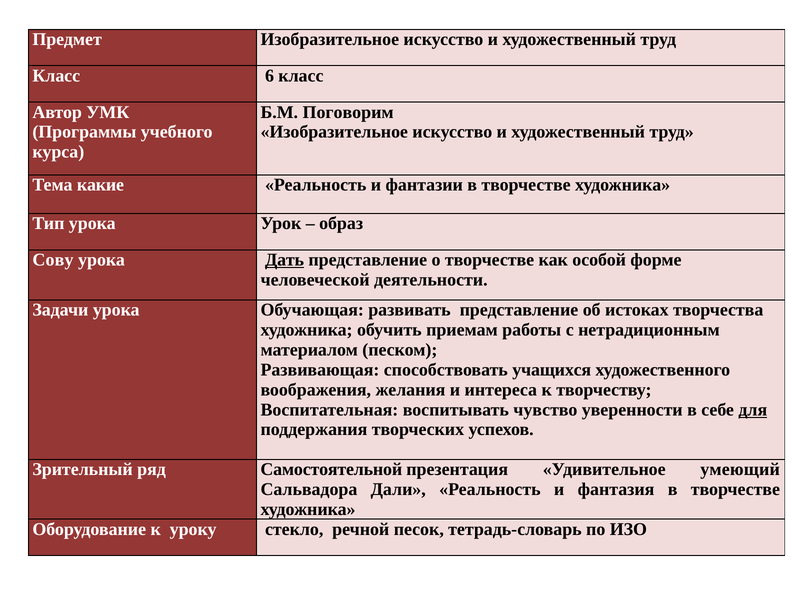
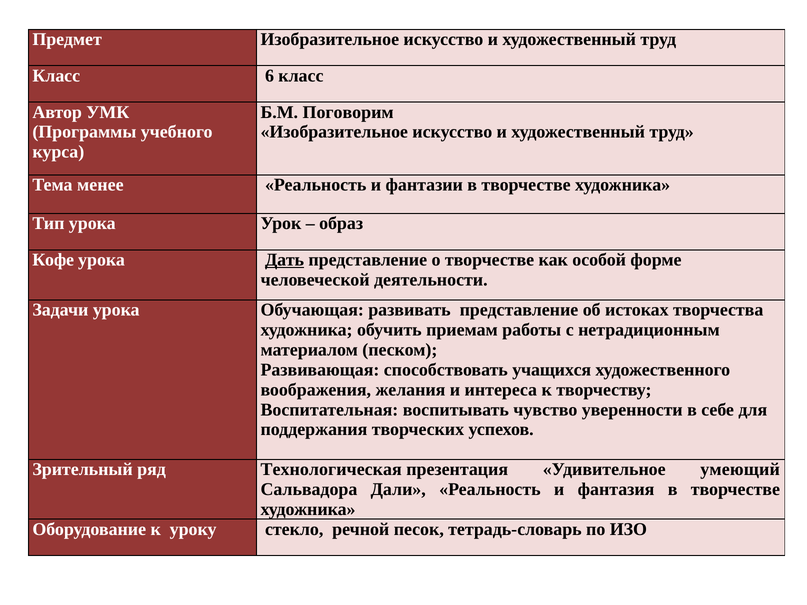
какие: какие -> менее (100, 185)
Сову: Сову -> Кофе (53, 260)
для underline: present -> none (753, 410)
Самостоятельной: Самостоятельной -> Технологическая (331, 470)
